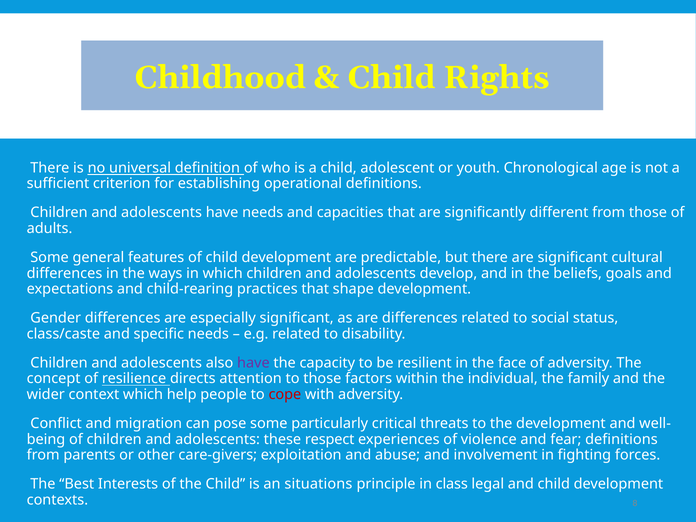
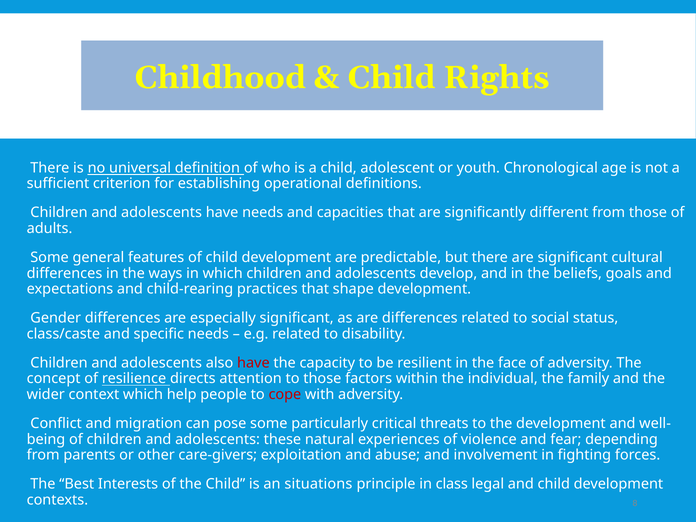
have colour: purple -> red (253, 363)
respect: respect -> natural (330, 439)
fear definitions: definitions -> depending (622, 439)
